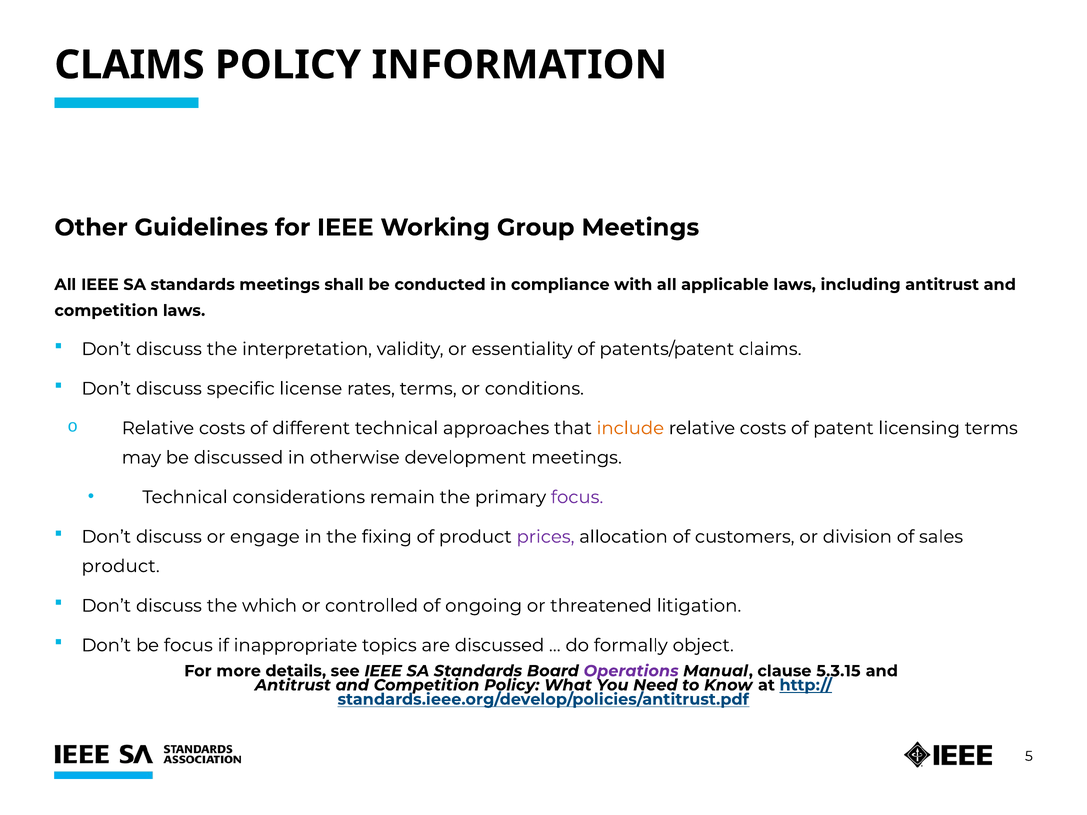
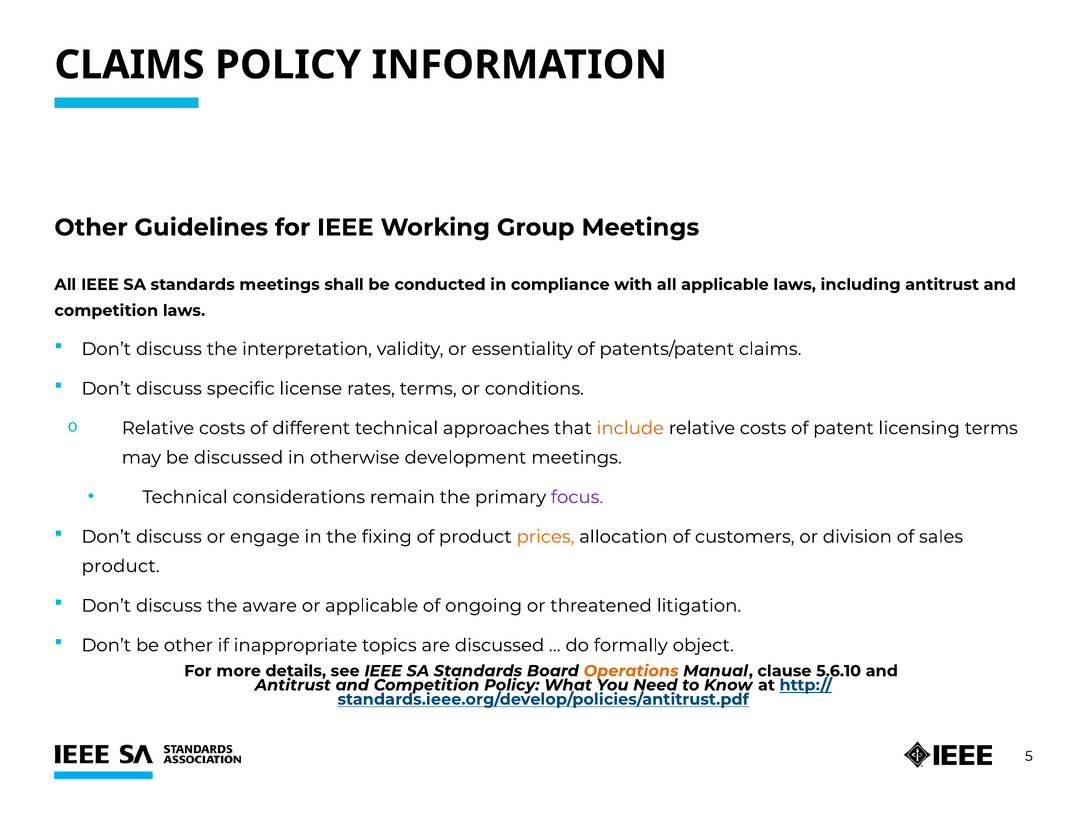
prices colour: purple -> orange (545, 537)
which: which -> aware (270, 606)
or controlled: controlled -> applicable (372, 606)
be focus: focus -> other (188, 646)
Operations colour: purple -> orange (631, 671)
5.3.15: 5.3.15 -> 5.6.10 (839, 671)
